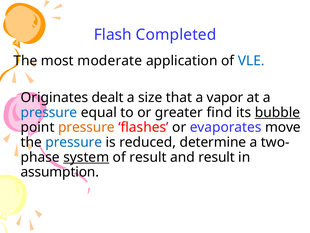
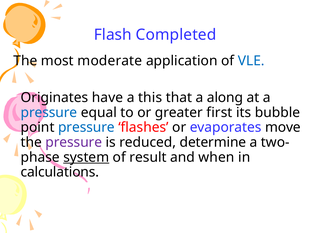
dealt: dealt -> have (107, 97)
size: size -> this (150, 97)
vapor: vapor -> along (225, 97)
find: find -> first (219, 112)
bubble underline: present -> none (278, 112)
pressure colour: orange -> blue (86, 127)
pressure colour: blue -> purple (74, 142)
and result: result -> when (217, 157)
assumption: assumption -> calculations (60, 172)
